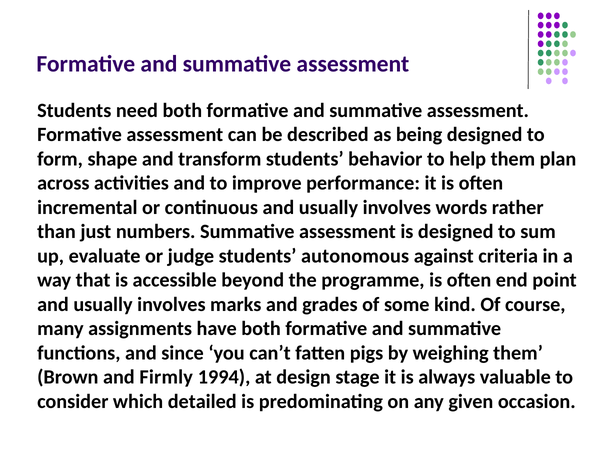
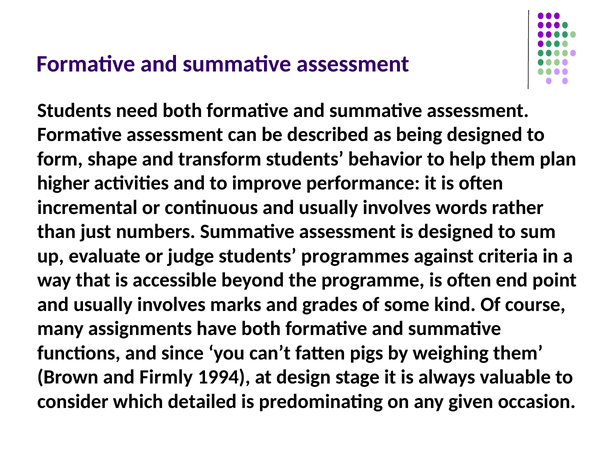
across: across -> higher (63, 183)
autonomous: autonomous -> programmes (355, 256)
